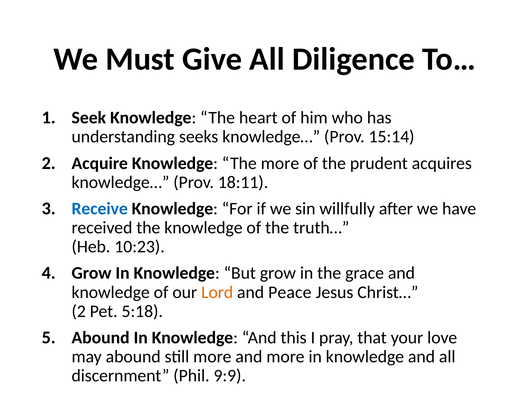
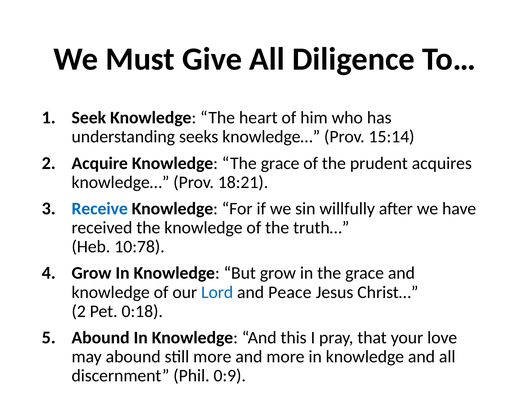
Knowledge The more: more -> grace (280, 163)
18:11: 18:11 -> 18:21 (243, 182)
10:23: 10:23 -> 10:78 (140, 247)
Lord colour: orange -> blue (217, 293)
5:18: 5:18 -> 0:18 (142, 312)
9:9: 9:9 -> 0:9 (230, 376)
